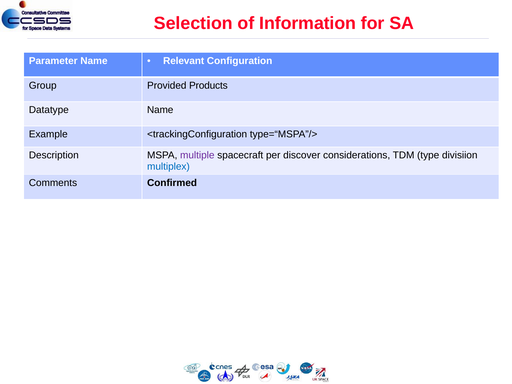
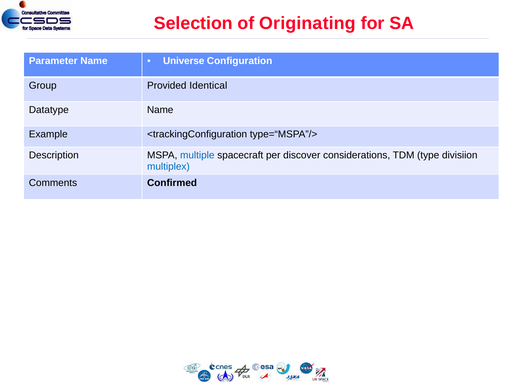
Information: Information -> Originating (308, 23)
Relevant: Relevant -> Universe (184, 61)
Products: Products -> Identical (208, 86)
multiple colour: purple -> blue (197, 155)
